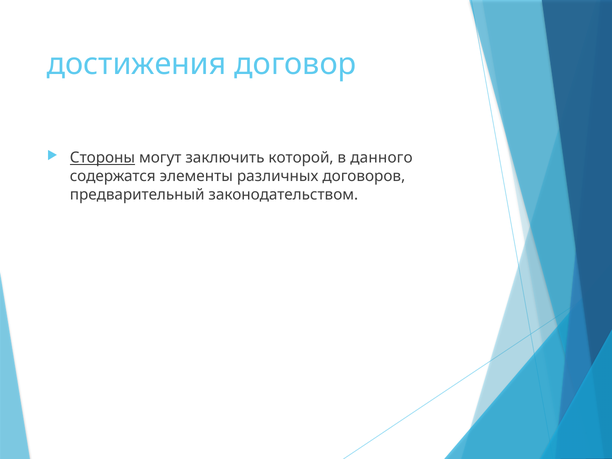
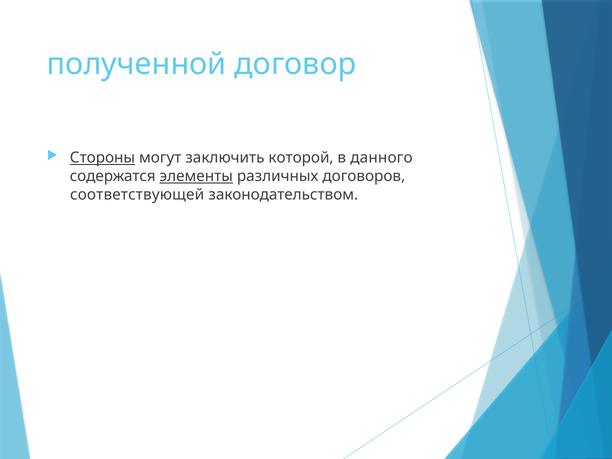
достижения: достижения -> полученной (137, 64)
элементы underline: none -> present (196, 176)
предварительный: предварительный -> соответствующей (137, 195)
